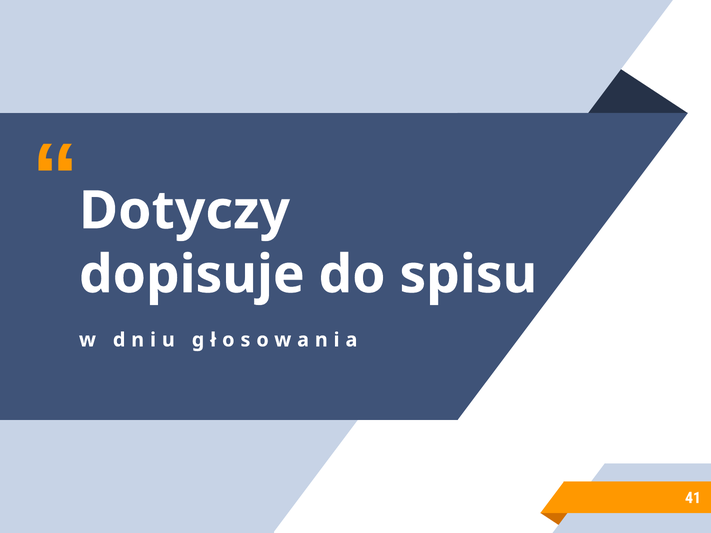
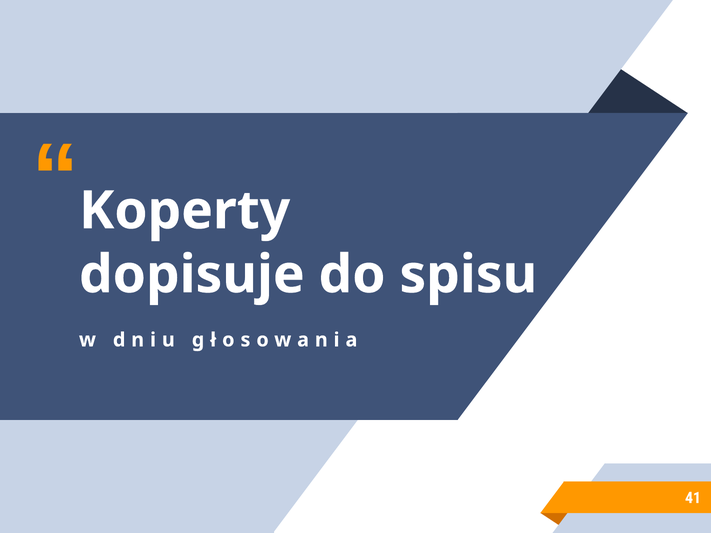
Dotyczy: Dotyczy -> Koperty (185, 211)
